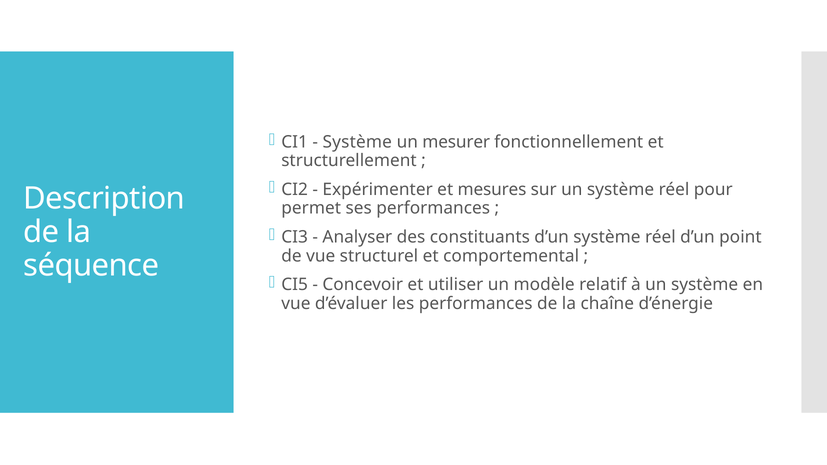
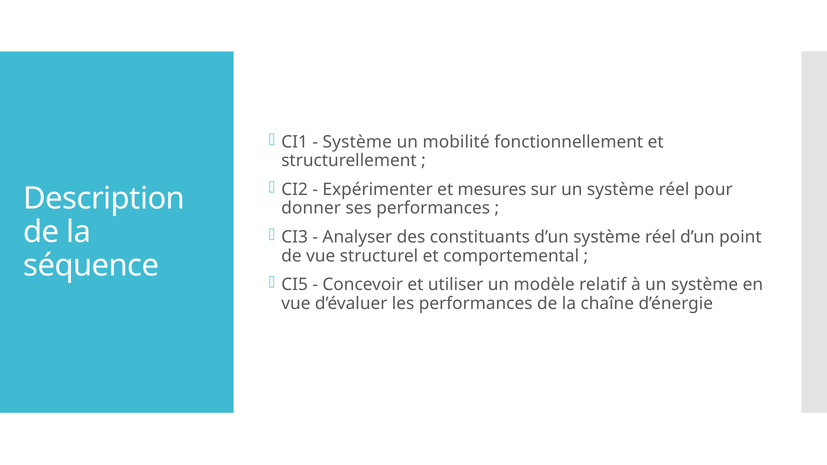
mesurer: mesurer -> mobilité (456, 142)
permet: permet -> donner (311, 208)
